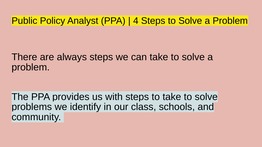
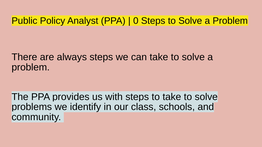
4: 4 -> 0 (136, 21)
